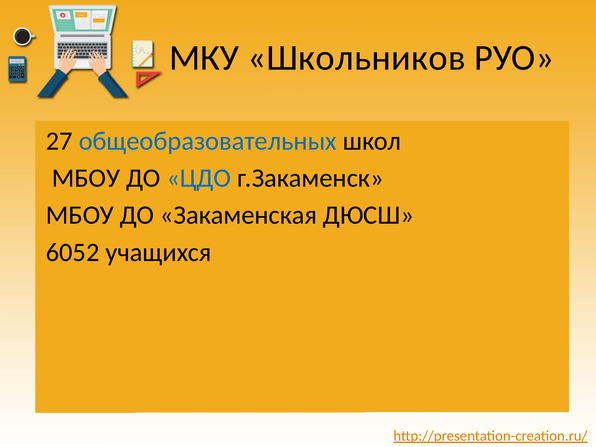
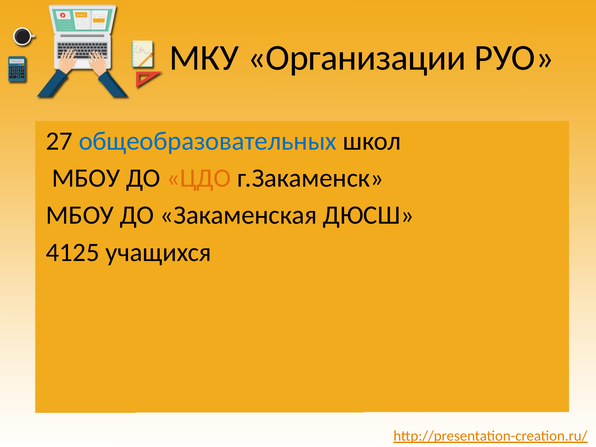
Школьников: Школьников -> Организации (357, 58)
ЦДО colour: blue -> orange (199, 178)
6052: 6052 -> 4125 (73, 252)
